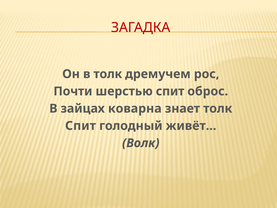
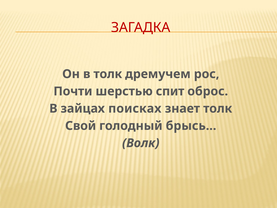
коварна: коварна -> поисках (135, 108)
Спит: Спит -> Свой (81, 126)
живёт…: живёт… -> брысь… (191, 126)
